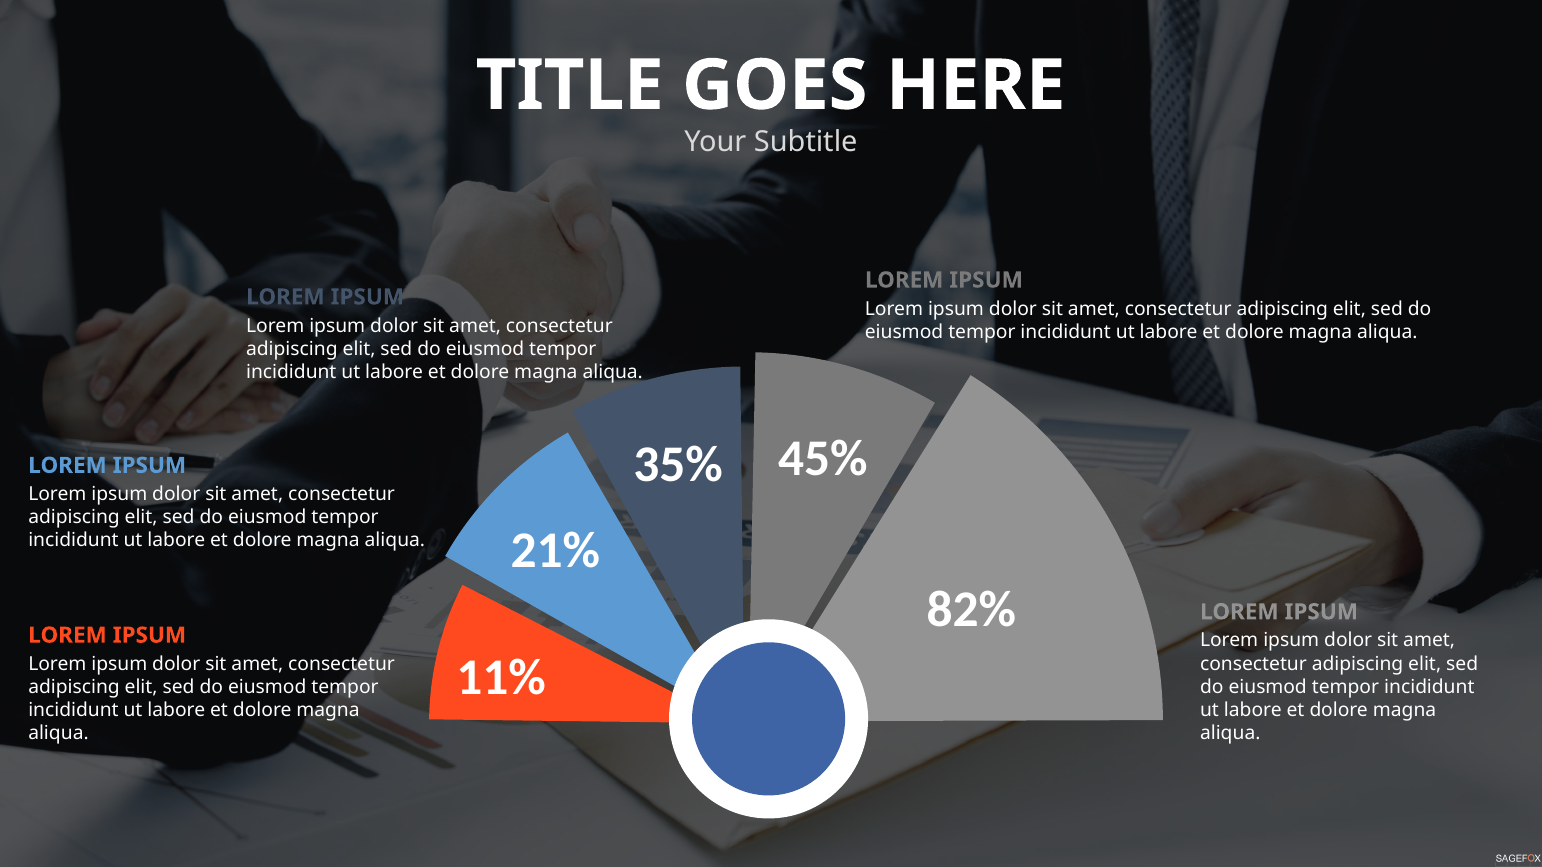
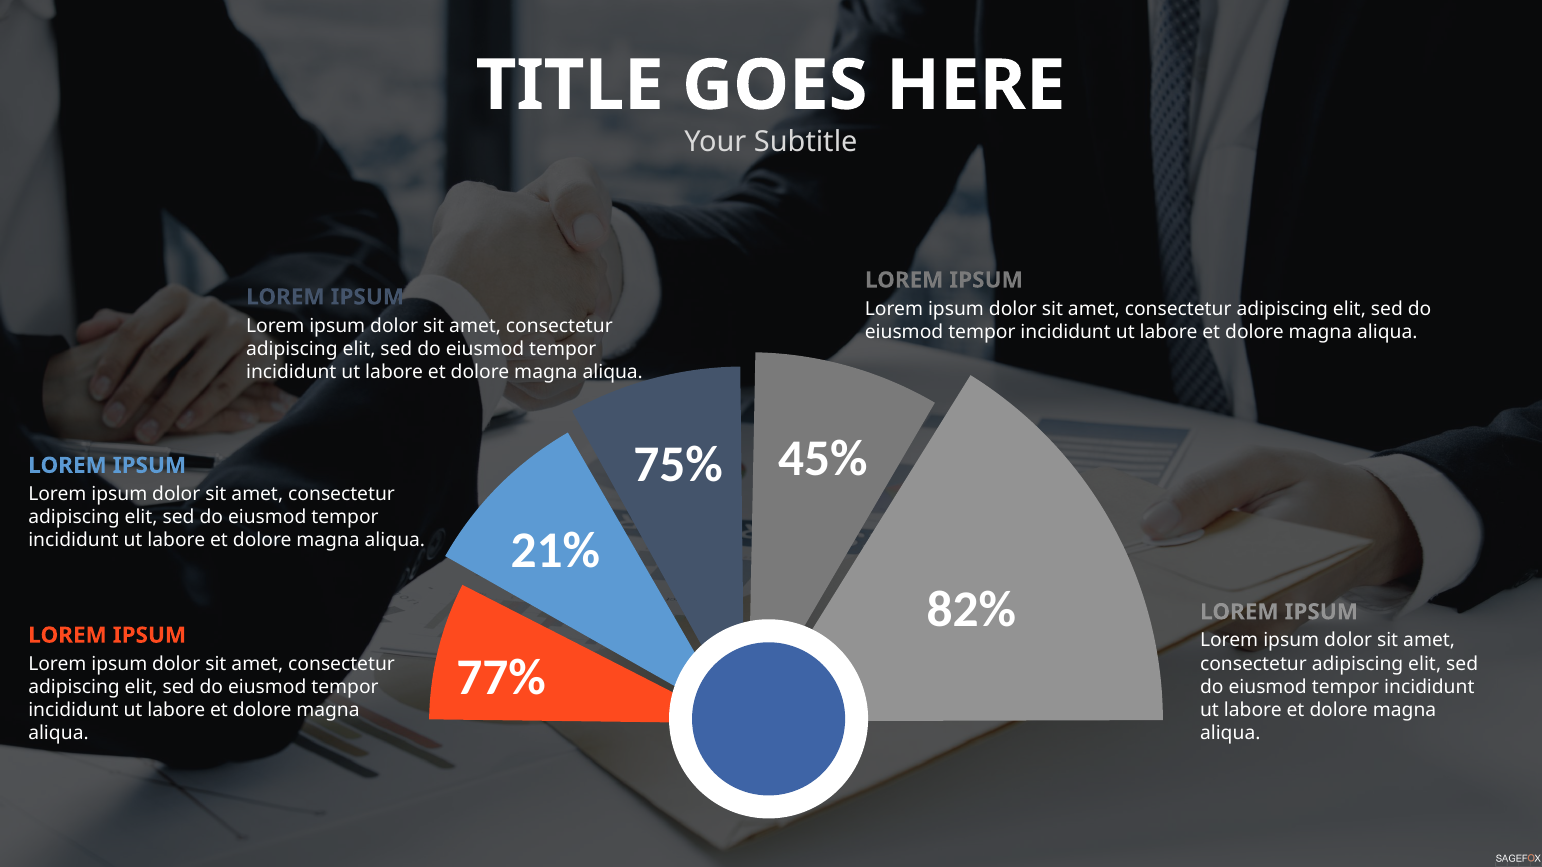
35%: 35% -> 75% (678, 464)
11%: 11% -> 77% (501, 678)
